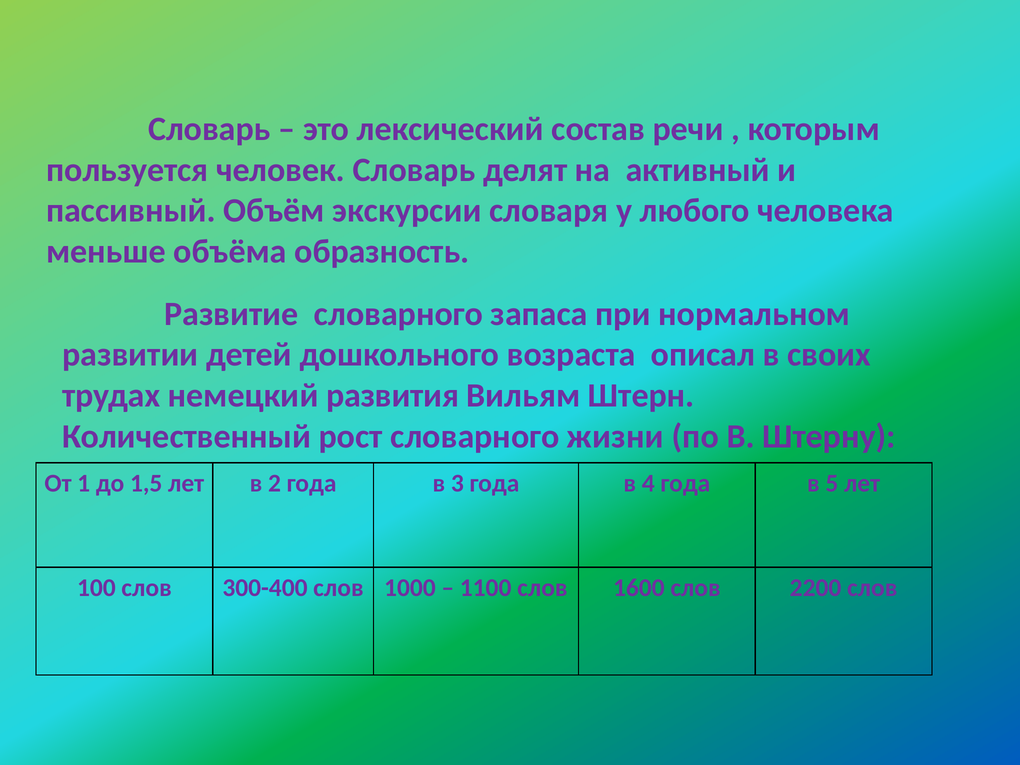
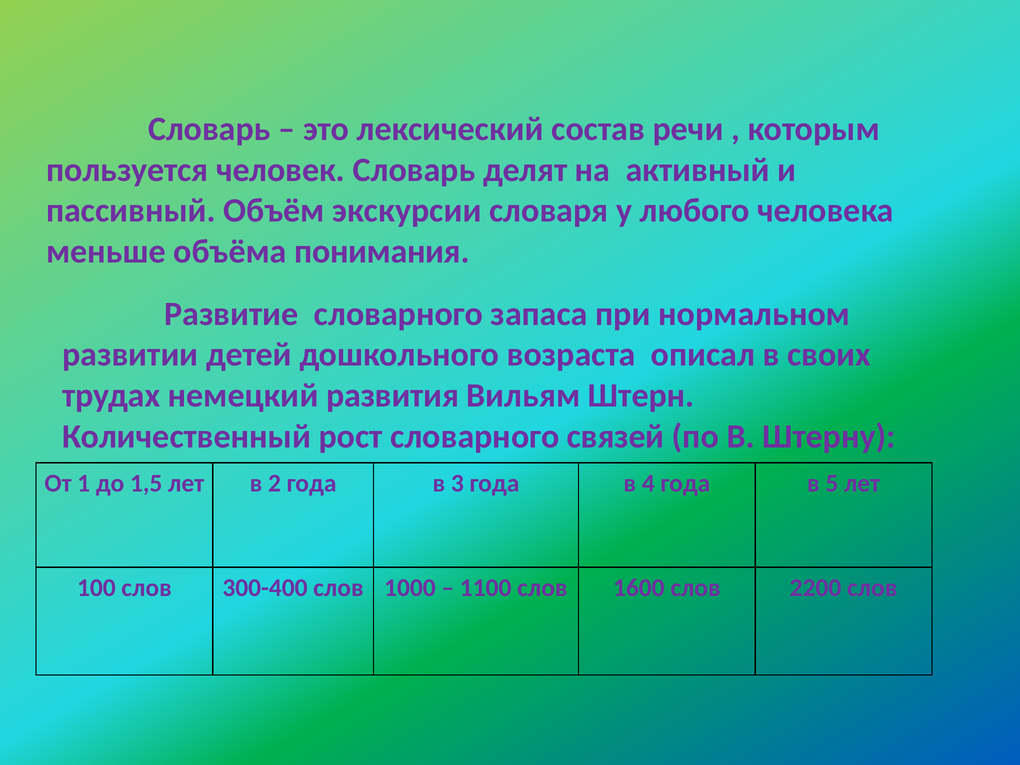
образность: образность -> понимания (382, 252)
жизни: жизни -> связей (616, 436)
